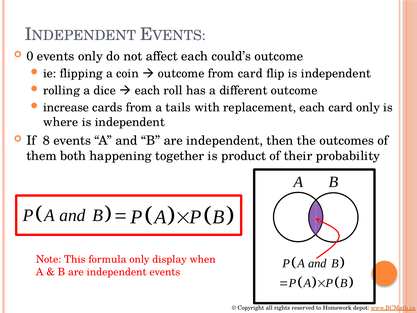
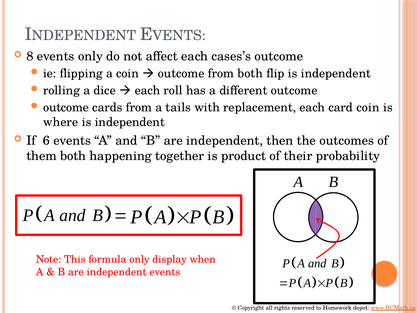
0: 0 -> 8 (30, 56)
could’s: could’s -> cases’s (231, 56)
from card: card -> both (250, 74)
increase: increase -> outcome (66, 108)
card only: only -> coin (368, 108)
8: 8 -> 6 (46, 141)
